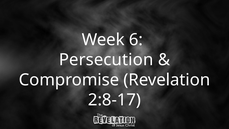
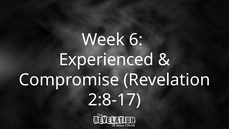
Persecution: Persecution -> Experienced (106, 60)
